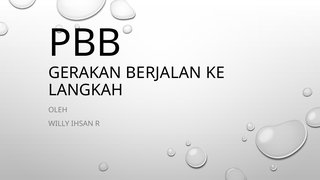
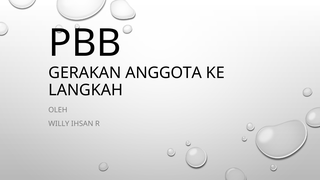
BERJALAN: BERJALAN -> ANGGOTA (164, 73)
